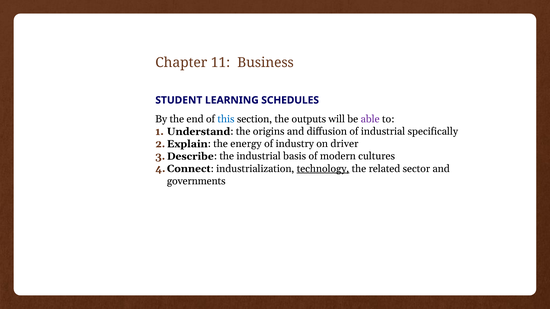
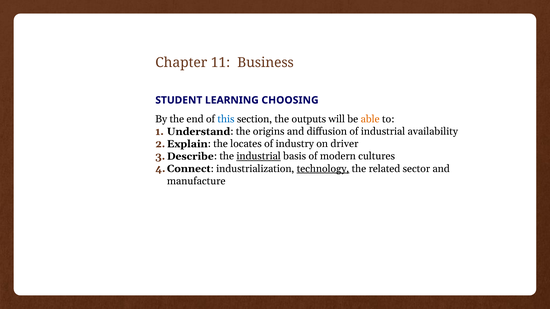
SCHEDULES: SCHEDULES -> CHOOSING (290, 100)
able colour: purple -> orange (370, 119)
specifically: specifically -> availability (433, 132)
energy: energy -> locates (246, 144)
industrial underline: none -> present (259, 156)
governments: governments -> manufacture (196, 181)
